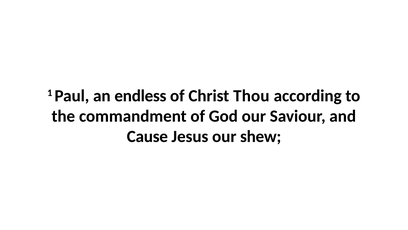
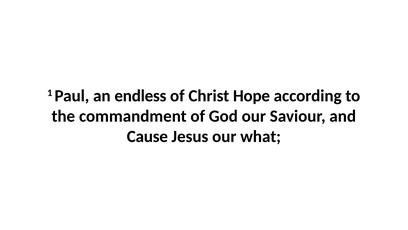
Thou: Thou -> Hope (252, 96)
shew: shew -> what (261, 136)
